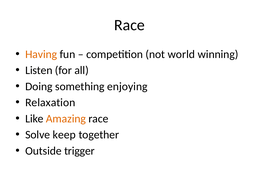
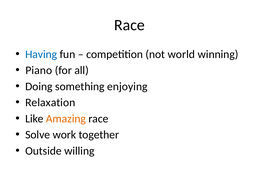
Having colour: orange -> blue (41, 54)
Listen: Listen -> Piano (39, 70)
keep: keep -> work (64, 135)
trigger: trigger -> willing (79, 151)
